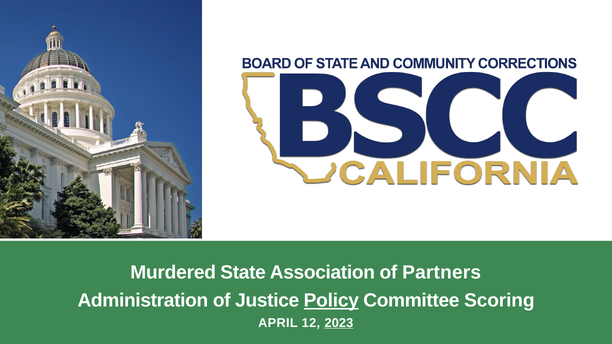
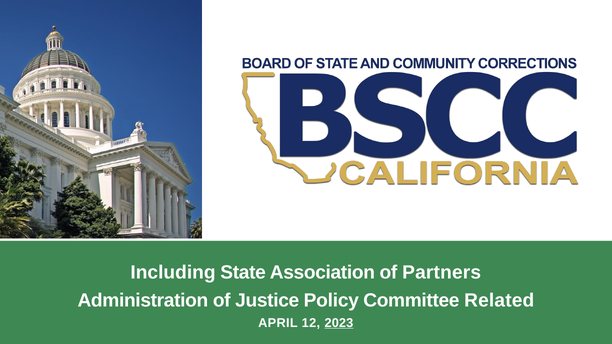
Murdered: Murdered -> Including (173, 273)
Policy underline: present -> none (331, 301)
Scoring: Scoring -> Related (499, 301)
